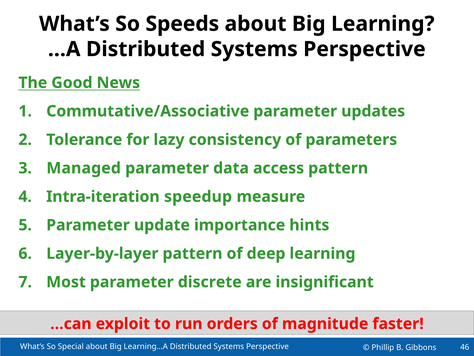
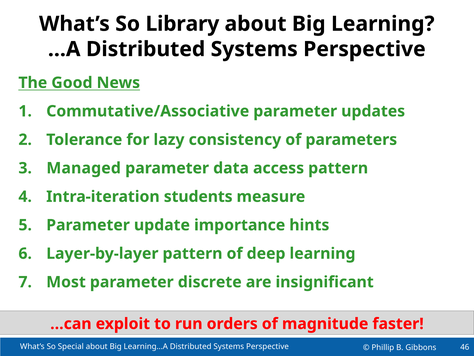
Speeds: Speeds -> Library (182, 24)
speedup: speedup -> students (198, 196)
